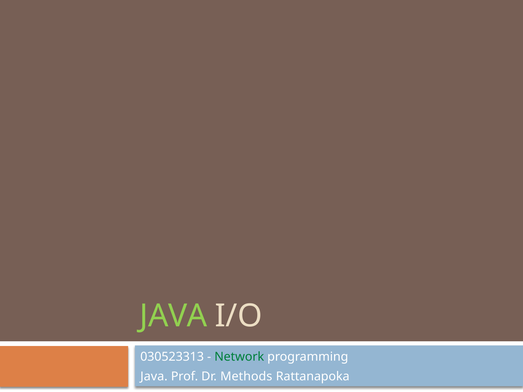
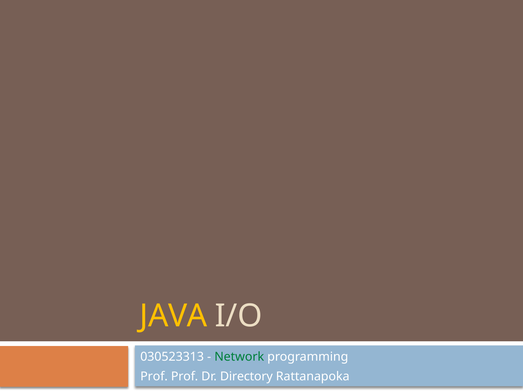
JAVA colour: light green -> yellow (174, 316)
Java: Java -> Prof (154, 377)
Methods: Methods -> Directory (246, 377)
